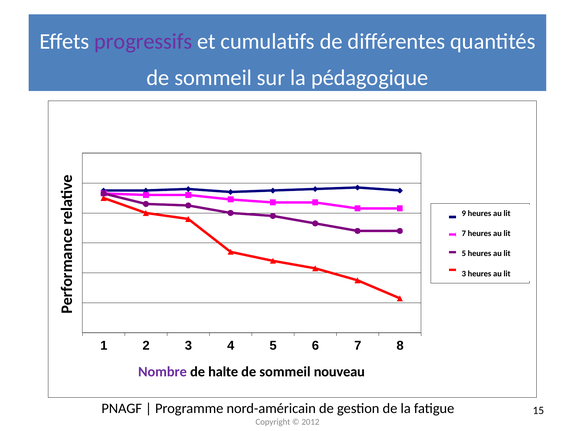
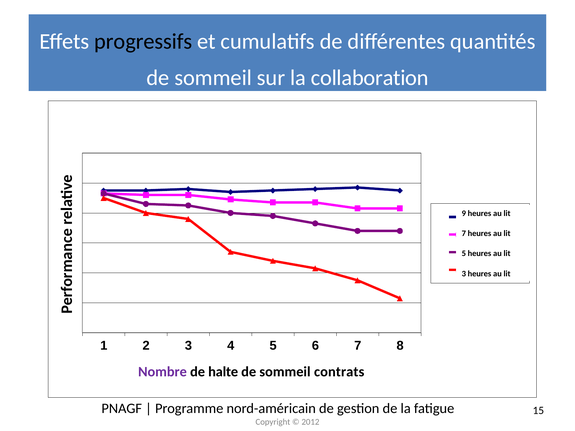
progressifs colour: purple -> black (143, 41)
pédagogique: pédagogique -> collaboration (370, 78)
nouveau: nouveau -> contrats (339, 372)
